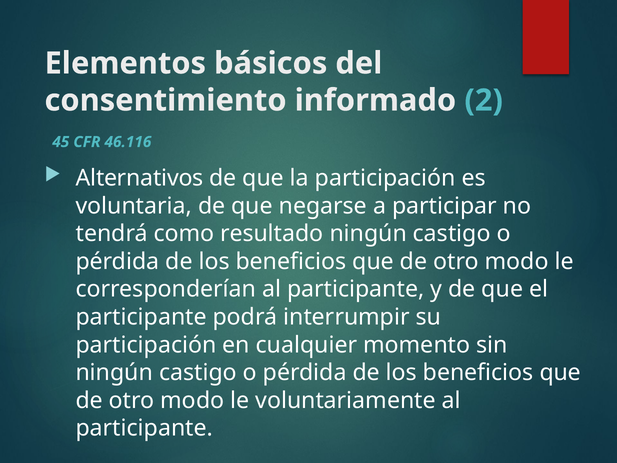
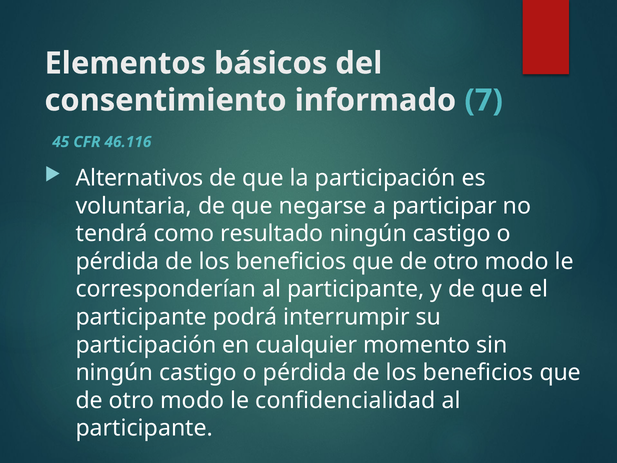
2: 2 -> 7 (484, 100)
voluntariamente: voluntariamente -> confidencialidad (345, 400)
